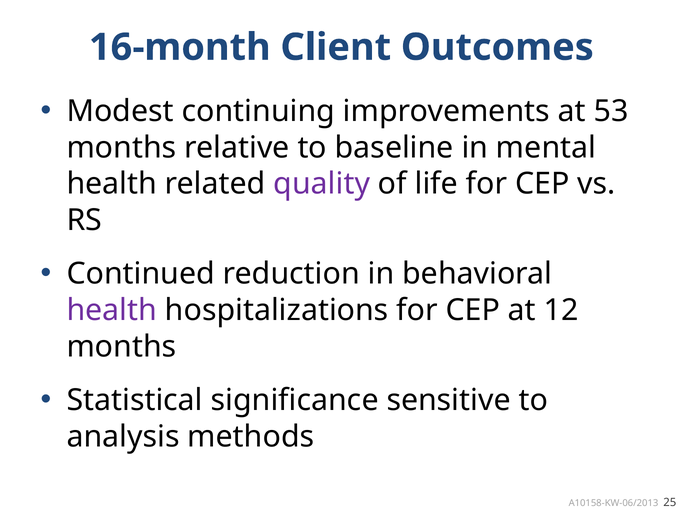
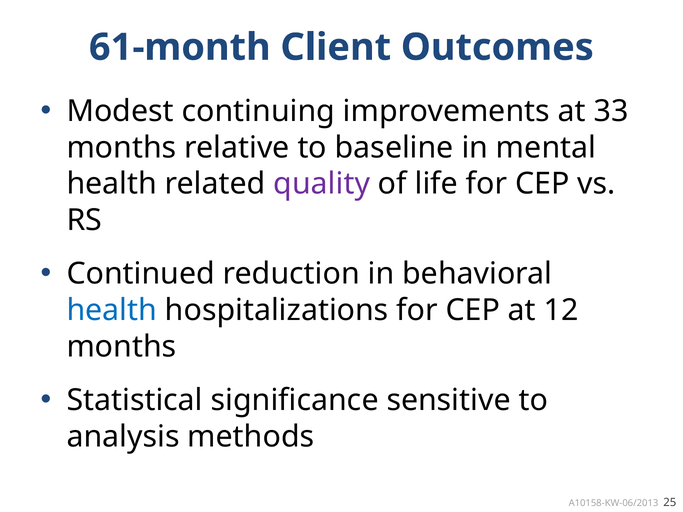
16-month: 16-month -> 61-month (180, 47)
53: 53 -> 33 (611, 111)
health colour: purple -> blue (112, 310)
